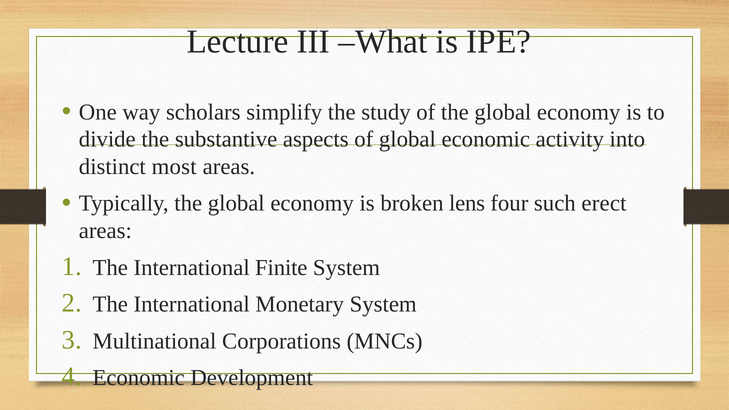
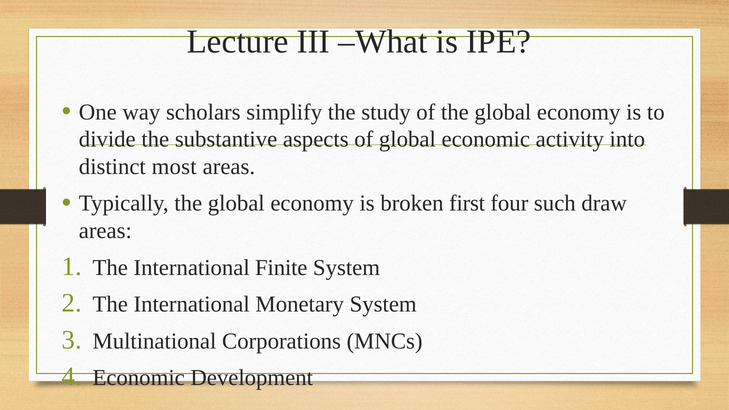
lens: lens -> first (467, 203)
erect: erect -> draw (604, 203)
